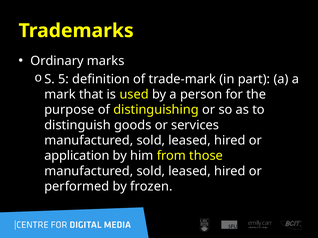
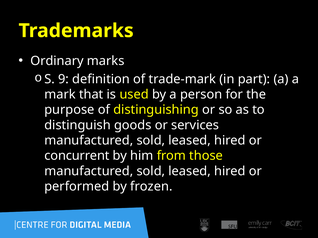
5: 5 -> 9 (64, 79)
application: application -> concurrent (77, 156)
